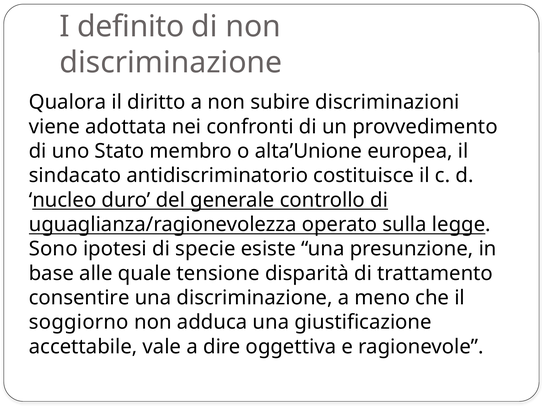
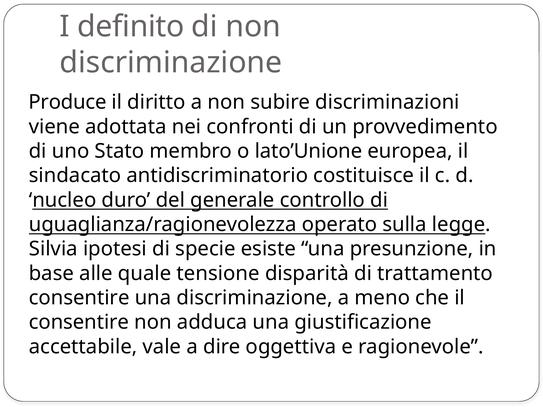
Qualora: Qualora -> Produce (68, 102)
alta’Unione: alta’Unione -> lato’Unione (309, 151)
Sono: Sono -> Silvia (53, 249)
soggiorno: soggiorno -> consentire (79, 322)
